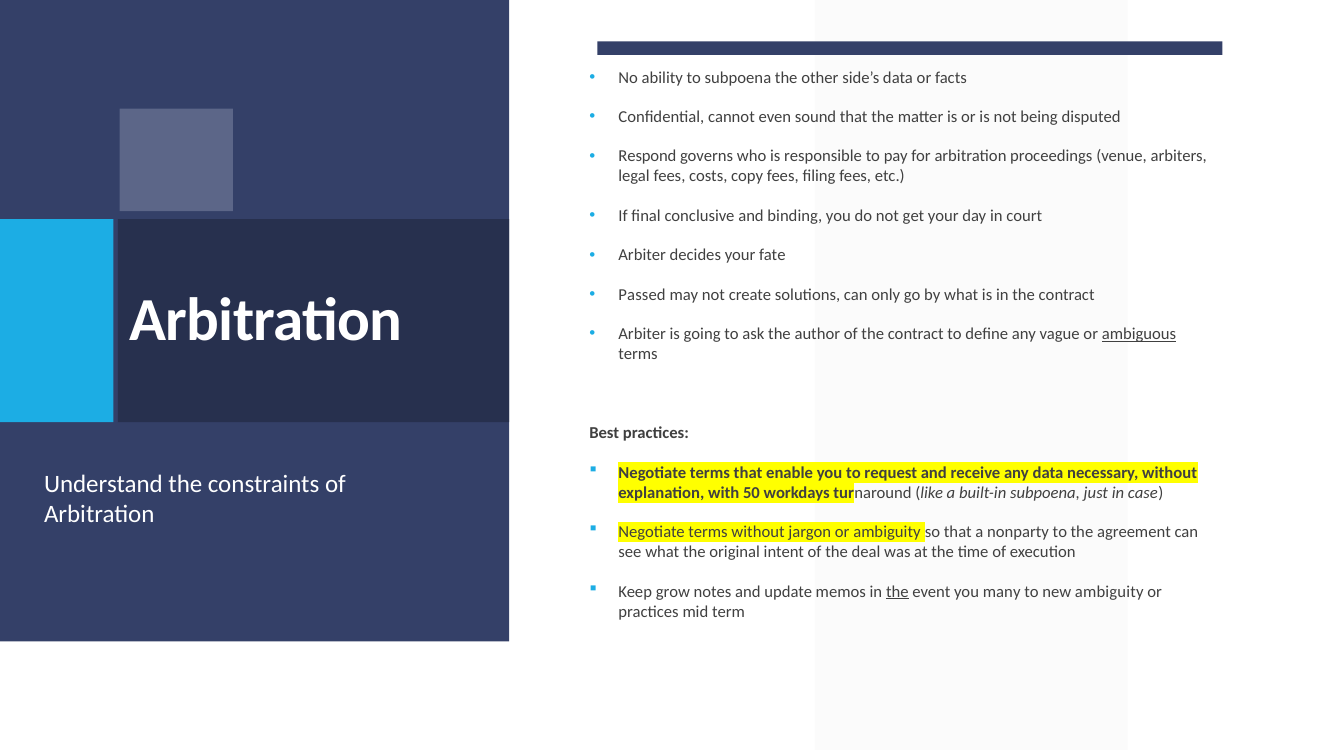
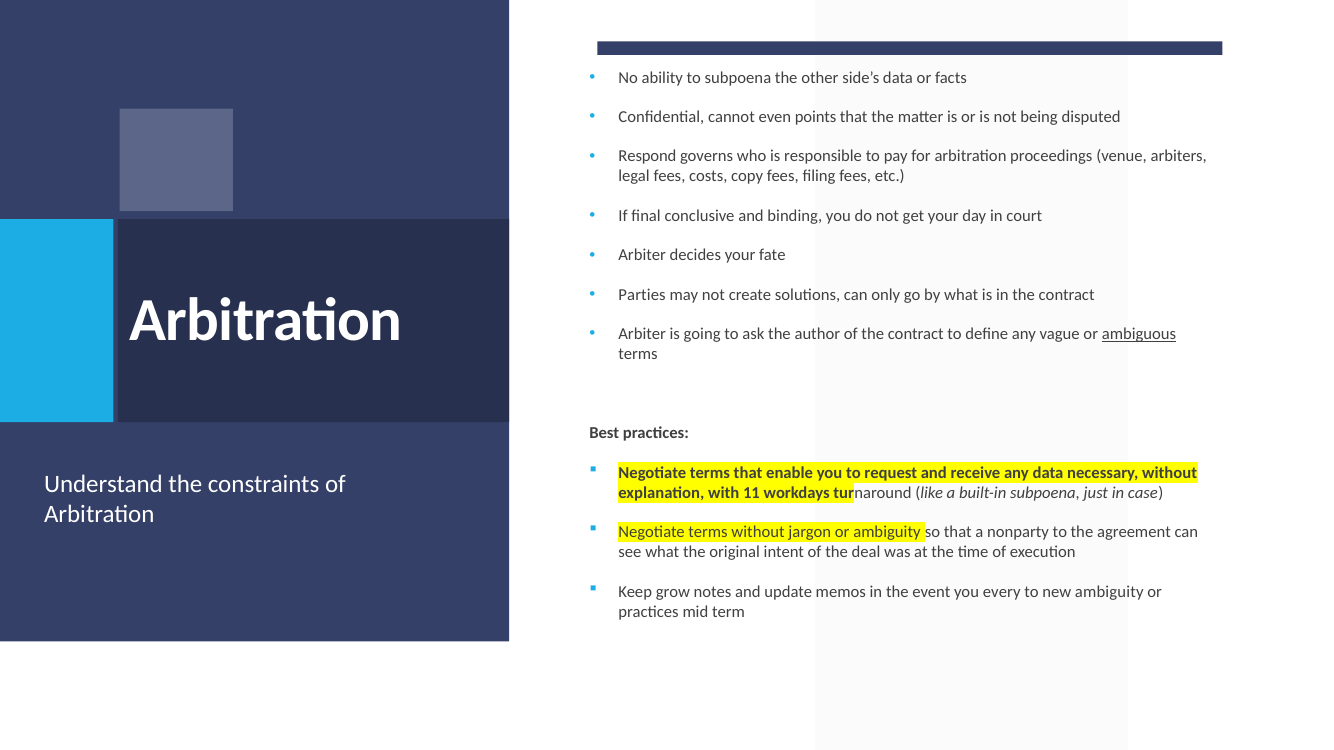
sound: sound -> points (816, 117)
Passed: Passed -> Parties (642, 295)
50: 50 -> 11 (751, 493)
the underline: present -> none (897, 592)
many: many -> every (1002, 592)
